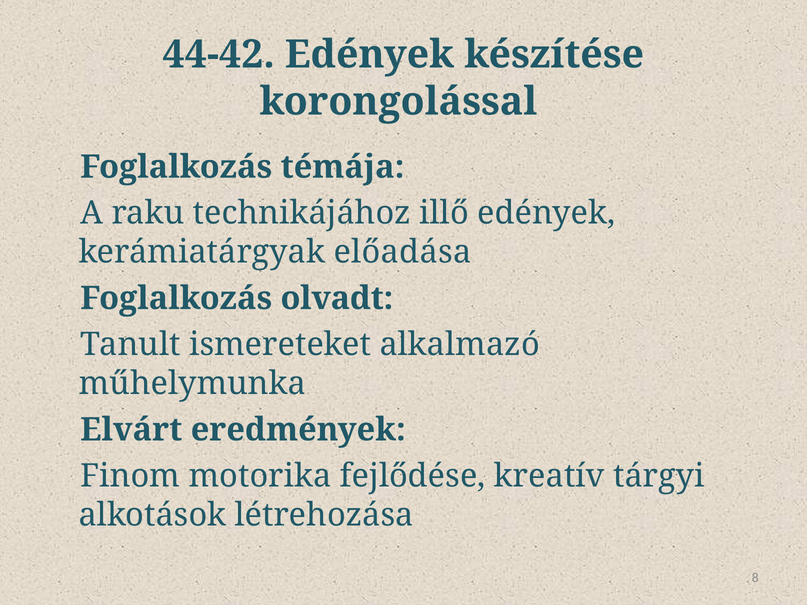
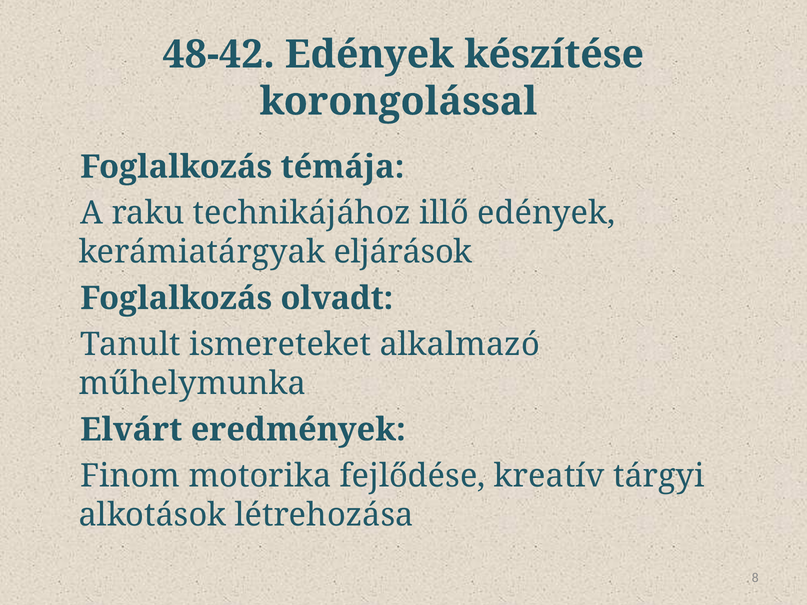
44-42: 44-42 -> 48-42 (219, 55)
előadása: előadása -> eljárások (403, 252)
